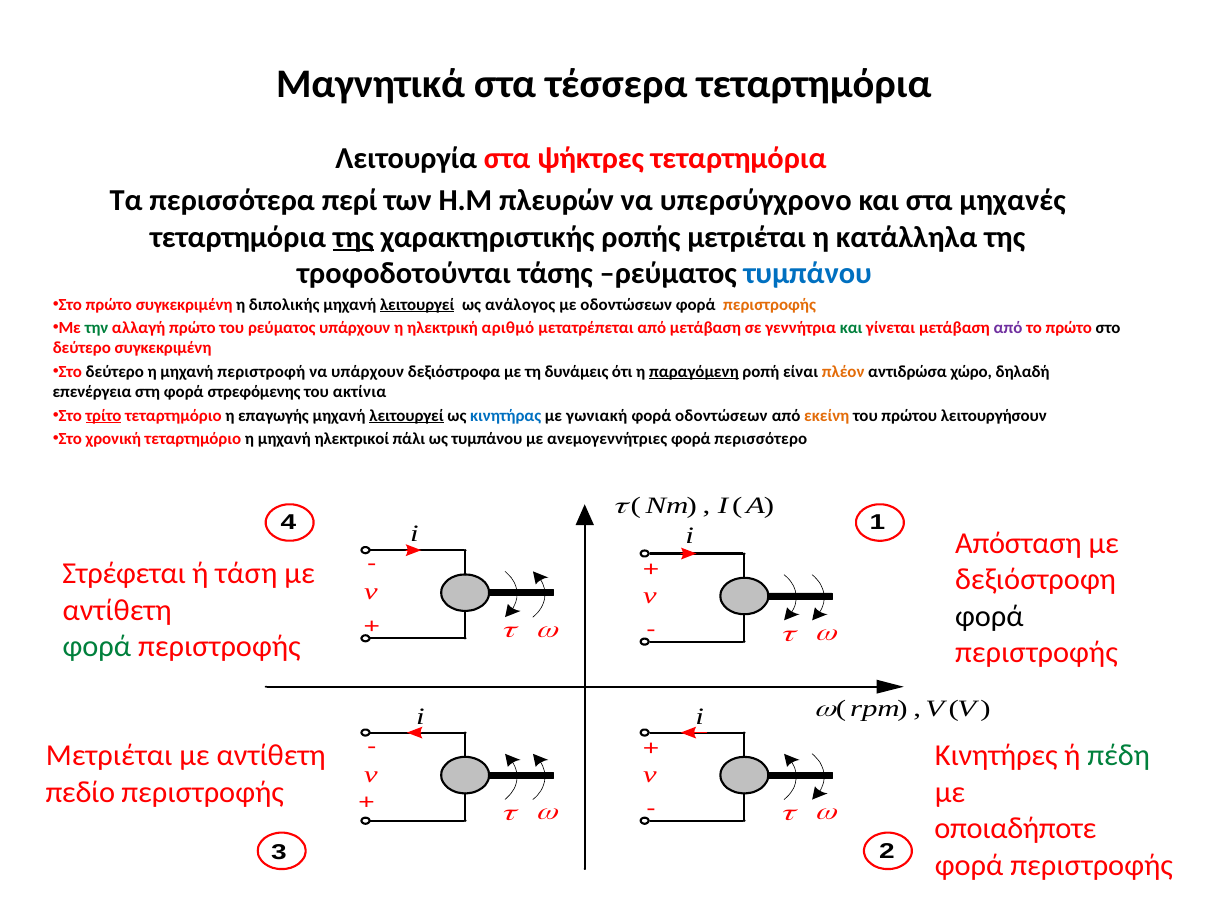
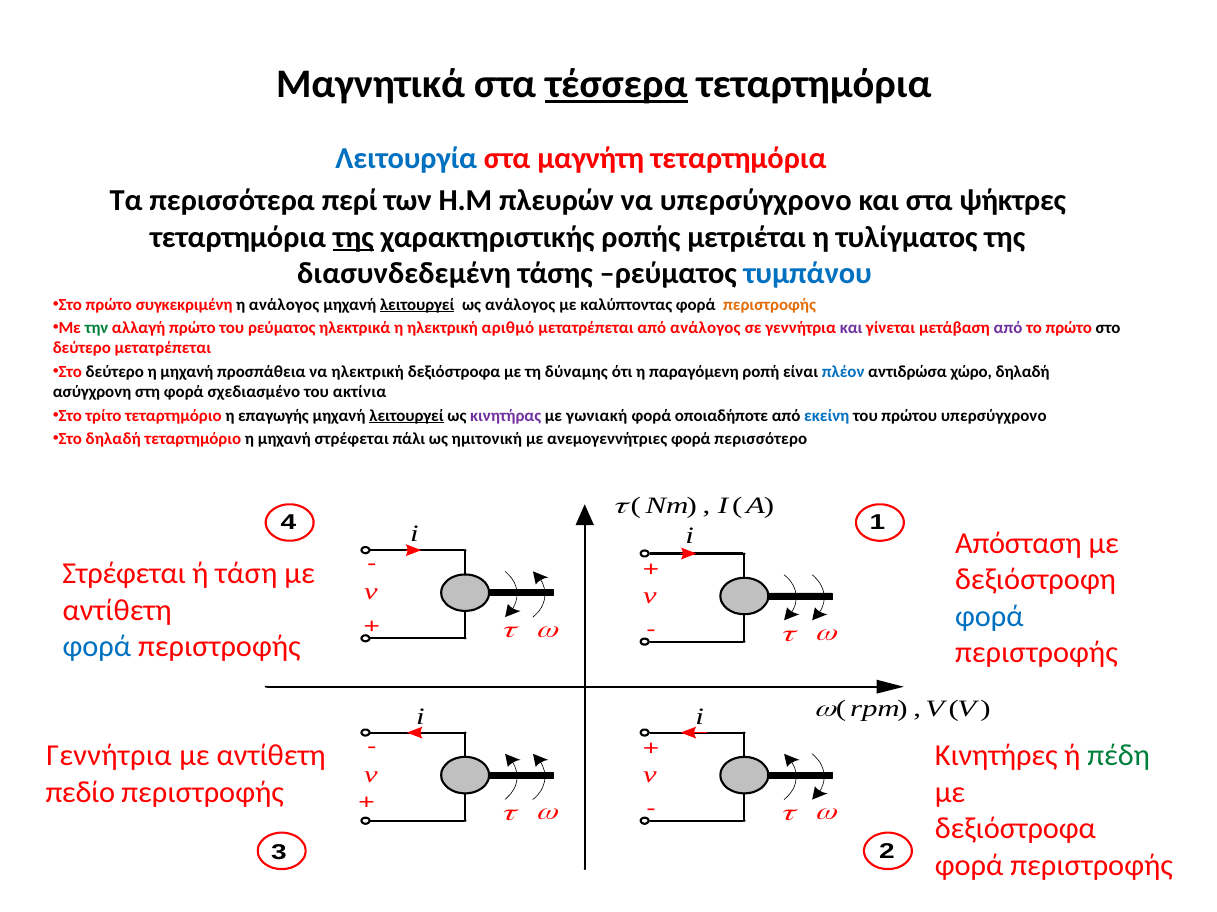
τέσσερα underline: none -> present (616, 84)
Λειτουργία colour: black -> blue (406, 158)
ψήκτρες: ψήκτρες -> μαγνήτη (591, 158)
μηχανές: μηχανές -> ψήκτρες (1013, 201)
κατάλληλα: κατάλληλα -> τυλίγματος (907, 237)
τροφοδοτούνται: τροφοδοτούνται -> διασυνδεδεμένη (404, 274)
η διπολικής: διπολικής -> ανάλογος (284, 305)
με οδοντώσεων: οδοντώσεων -> καλύπτοντας (626, 305)
ρεύματος υπάρχουν: υπάρχουν -> ηλεκτρικά (355, 328)
από μετάβαση: μετάβαση -> ανάλογος (705, 328)
και colour: green -> purple (851, 328)
δεύτερο συγκεκριμένη: συγκεκριμένη -> μετατρέπεται (163, 348)
περιστροφή: περιστροφή -> προσπάθεια (261, 372)
να υπάρχουν: υπάρχουν -> ηλεκτρική (368, 372)
δυνάμεις: δυνάμεις -> δύναμης (576, 372)
παραγόμενη underline: present -> none (694, 372)
πλέον colour: orange -> blue (843, 372)
επενέργεια: επενέργεια -> ασύγχρονη (92, 392)
στρεφόμενης: στρεφόμενης -> σχεδιασμένο (254, 392)
τρίτο underline: present -> none (104, 416)
κινητήρας colour: blue -> purple (506, 416)
φορά οδοντώσεων: οδοντώσεων -> οποιαδήποτε (722, 416)
εκείνη colour: orange -> blue (827, 416)
πρώτου λειτουργήσουν: λειτουργήσουν -> υπερσύγχρονο (994, 416)
Στο χρονική: χρονική -> δηλαδή (113, 439)
μηχανή ηλεκτρικοί: ηλεκτρικοί -> στρέφεται (352, 439)
ως τυμπάνου: τυμπάνου -> ημιτονική (487, 439)
φορά colour: black -> blue (989, 617)
φορά colour: green -> blue (97, 647)
Μετριέται: Μετριέται -> Γεννήτρια (109, 757)
οποιαδήποτε: οποιαδήποτε -> δεξιόστροφα (1015, 830)
